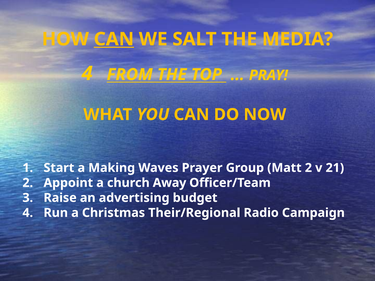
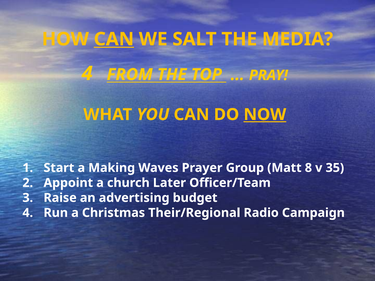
NOW underline: none -> present (265, 115)
Matt 2: 2 -> 8 (308, 168)
21: 21 -> 35 (335, 168)
Away: Away -> Later (169, 183)
